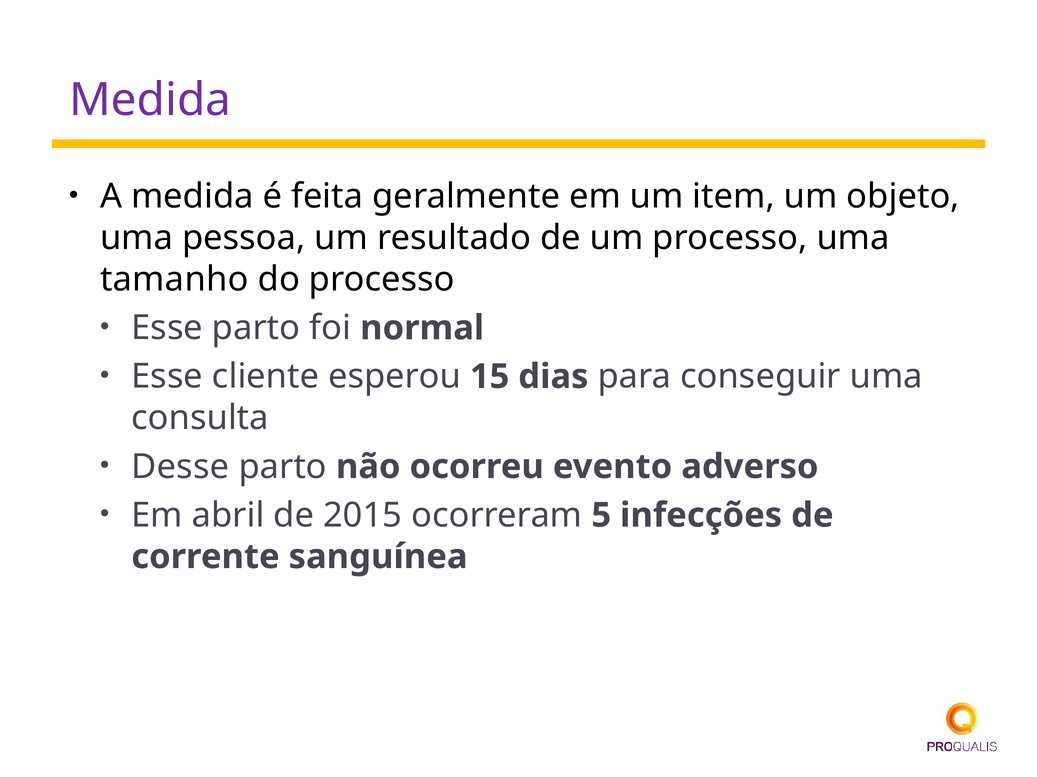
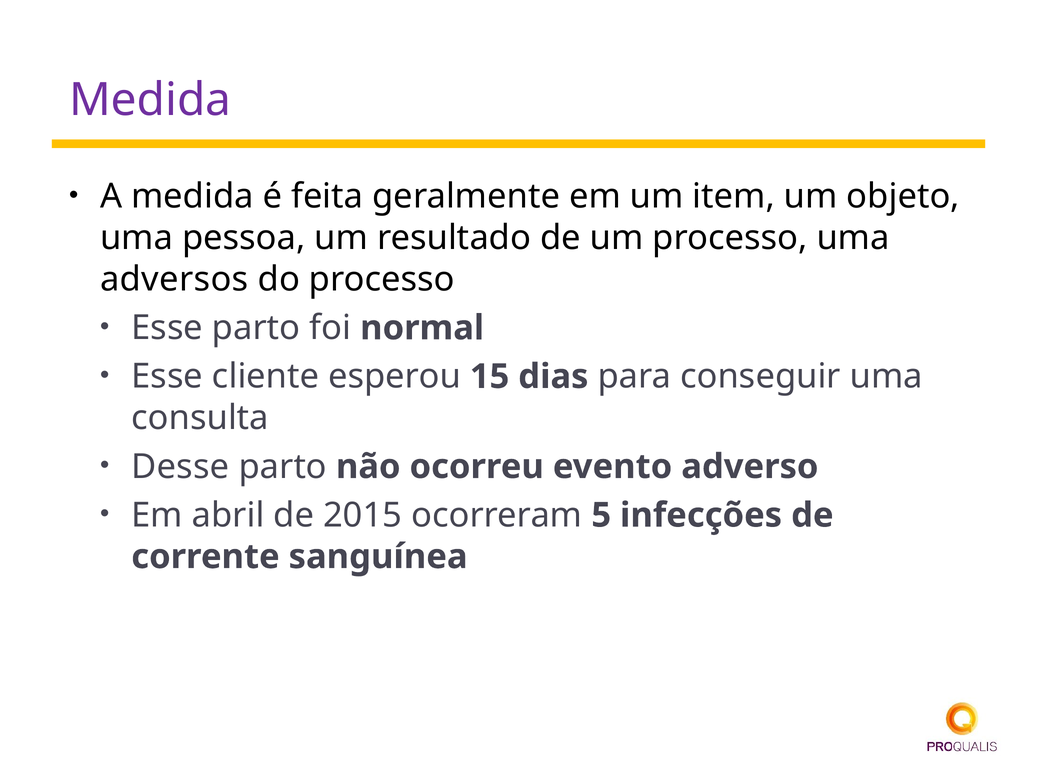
tamanho: tamanho -> adversos (174, 280)
